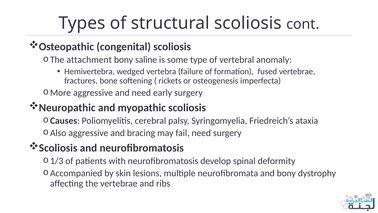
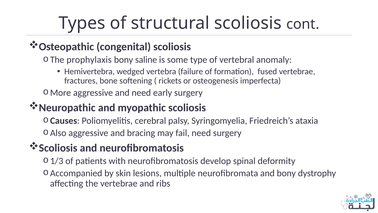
attachment: attachment -> prophylaxis (89, 60)
